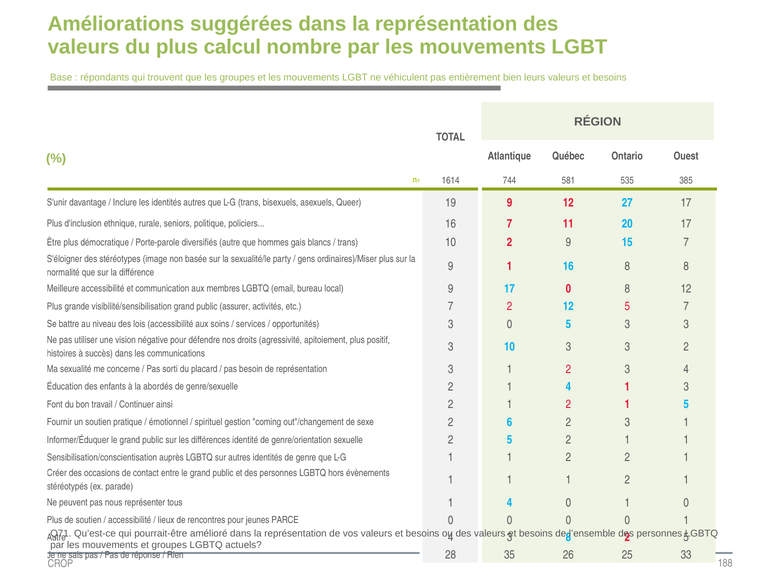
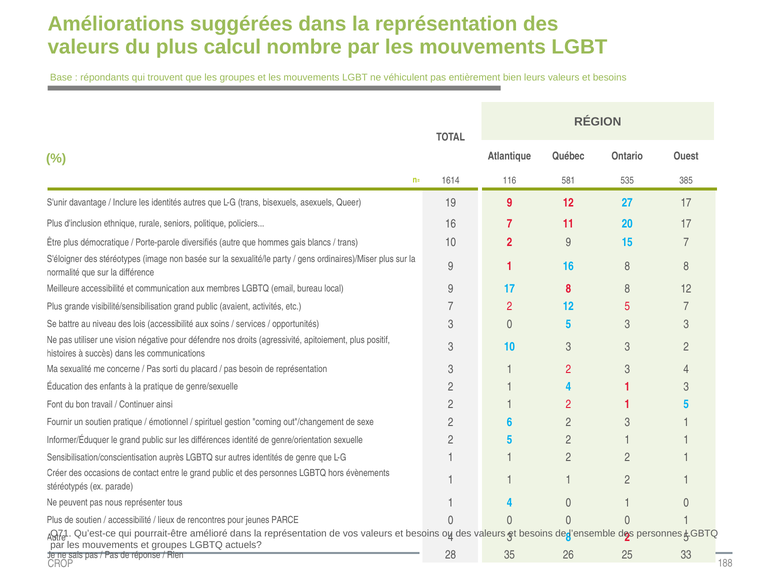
744: 744 -> 116 (509, 180)
17 0: 0 -> 8 (568, 289)
assurer: assurer -> avaient (235, 306)
la abordés: abordés -> pratique (158, 387)
